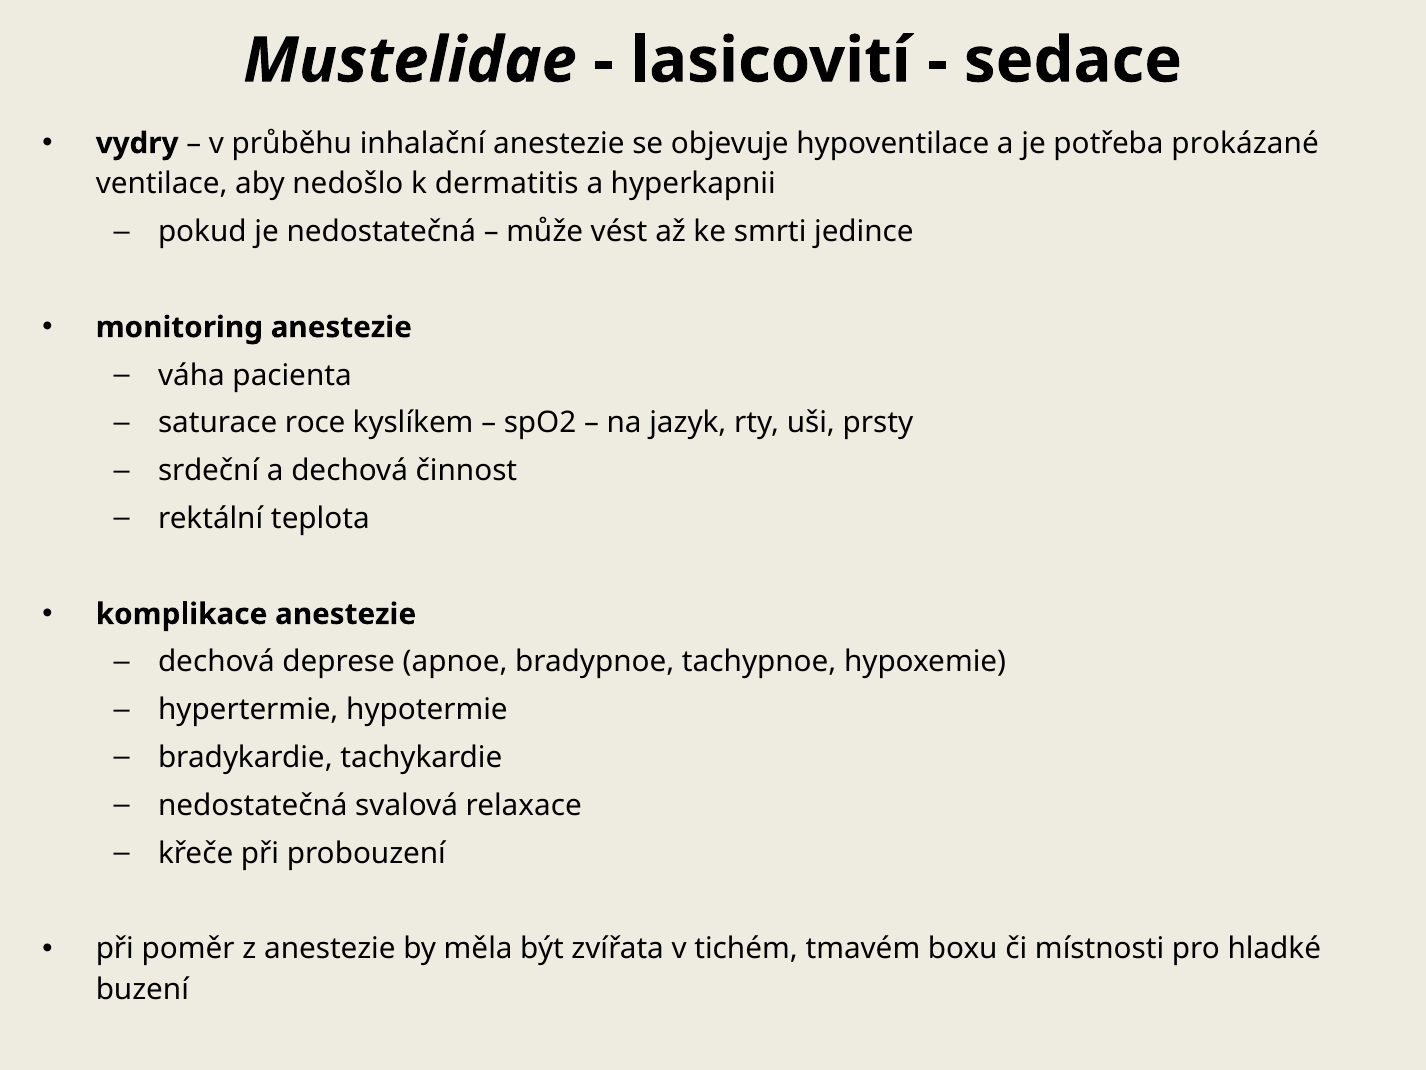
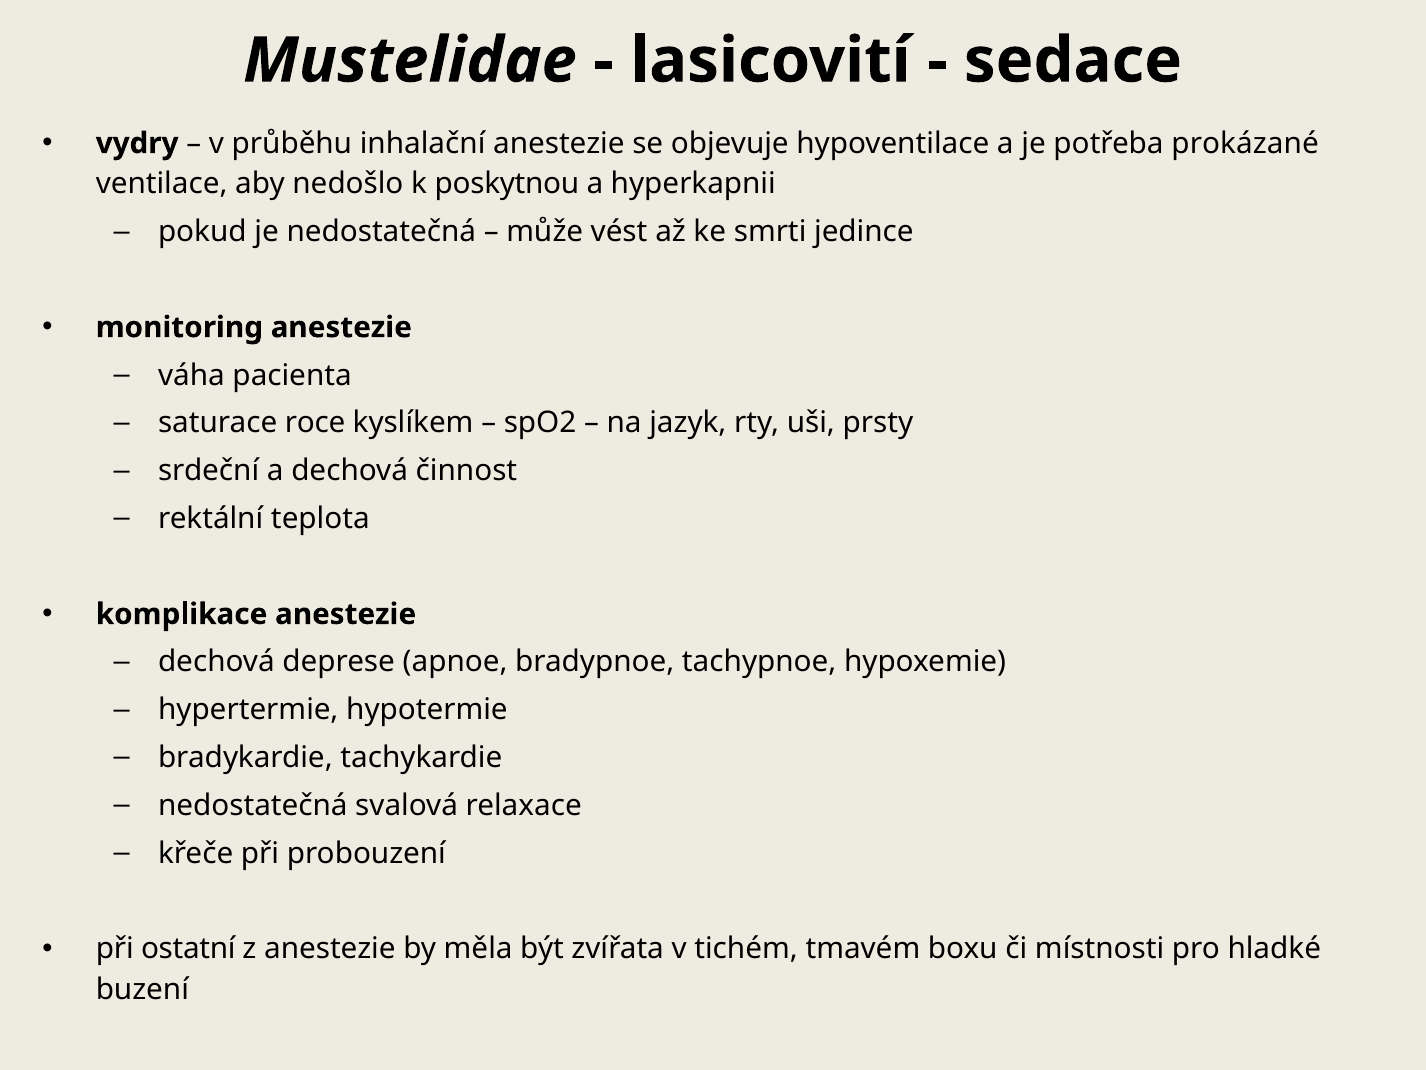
dermatitis: dermatitis -> poskytnou (507, 184)
poměr: poměr -> ostatní (188, 948)
